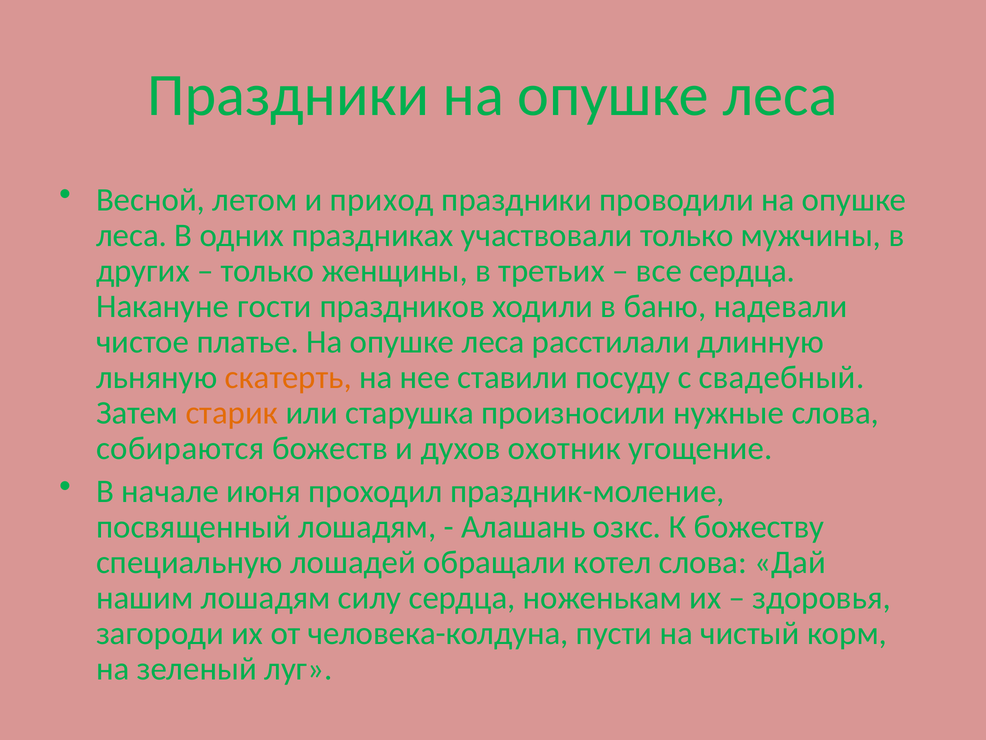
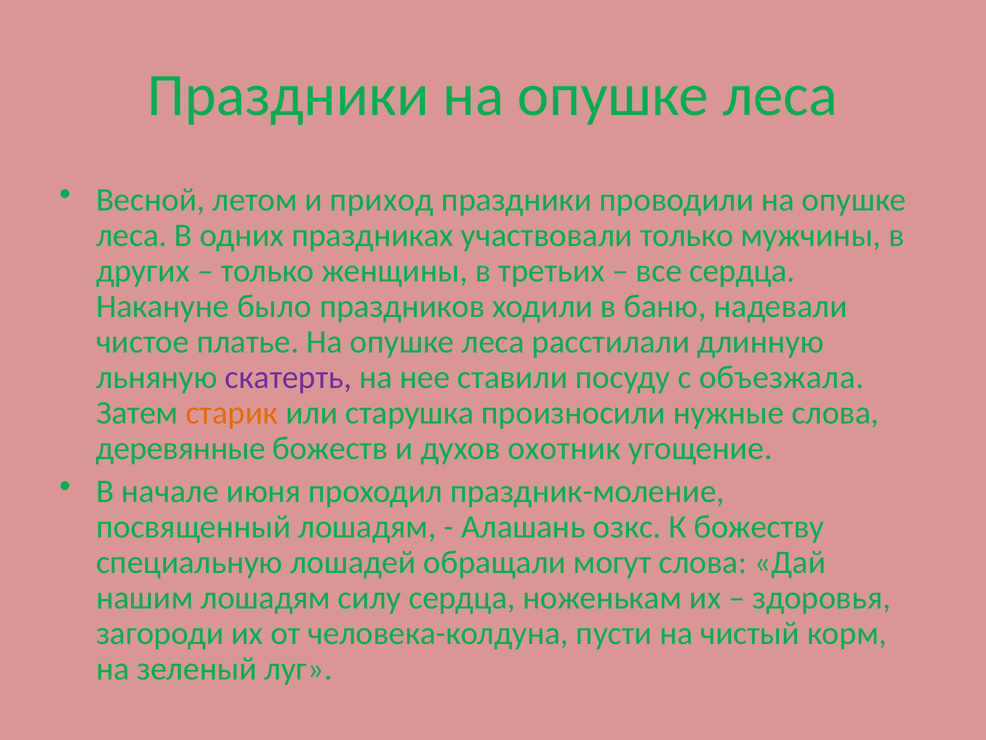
гости: гости -> было (274, 306)
скатерть colour: orange -> purple (288, 377)
свадебный: свадебный -> объезжала (781, 377)
собираются: собираются -> деревянные (181, 448)
котел: котел -> могут (612, 562)
